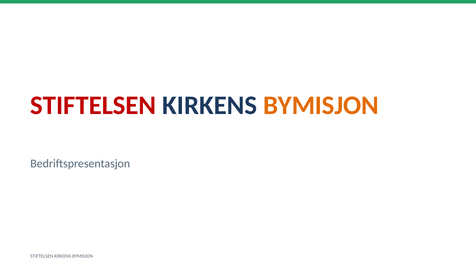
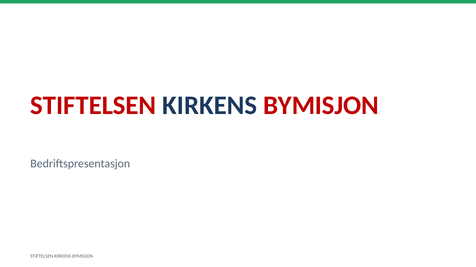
BYMISJON colour: orange -> red (321, 106)
